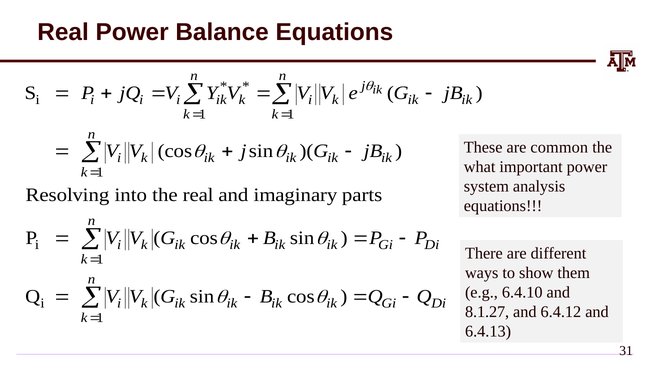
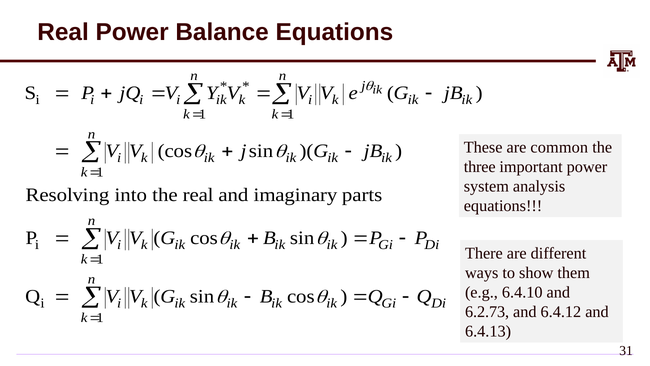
what: what -> three (480, 167)
8.1.27: 8.1.27 -> 6.2.73 (487, 312)
